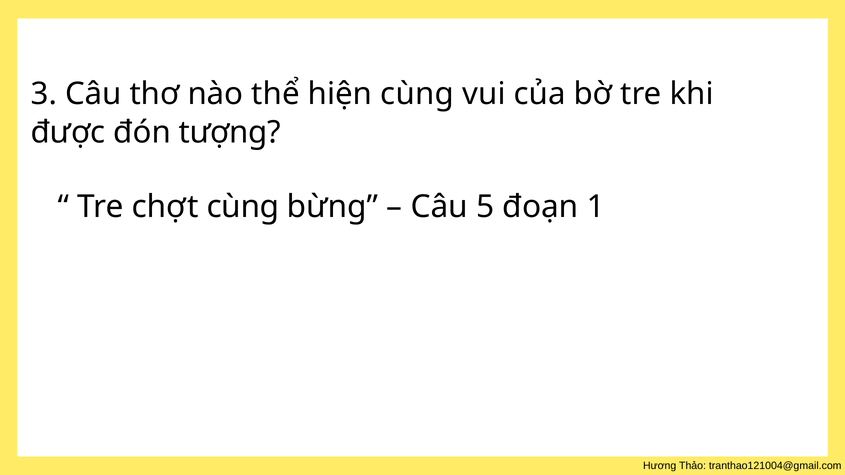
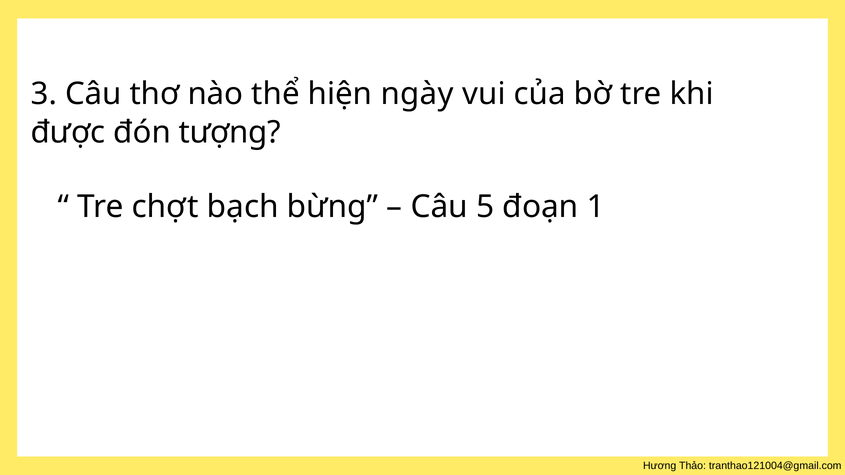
hiện cùng: cùng -> ngày (417, 94)
chợt cùng: cùng -> bạch (243, 207)
